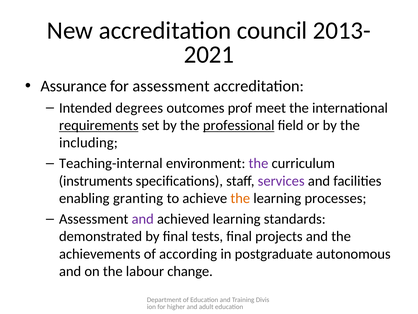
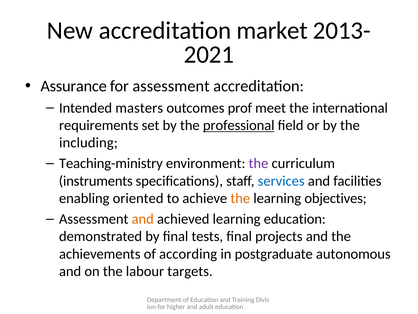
council: council -> market (272, 30)
degrees: degrees -> masters (139, 108)
requirements underline: present -> none (99, 125)
Teaching-internal: Teaching-internal -> Teaching-ministry (111, 163)
services colour: purple -> blue (281, 181)
granting: granting -> oriented (138, 198)
processes: processes -> objectives (336, 198)
and colour: purple -> orange (143, 219)
learning standards: standards -> education (295, 219)
change: change -> targets (190, 271)
